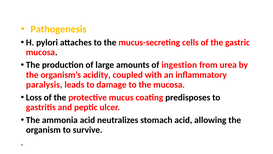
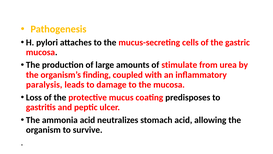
ingestion: ingestion -> stimulate (179, 65)
acidity: acidity -> finding (97, 75)
